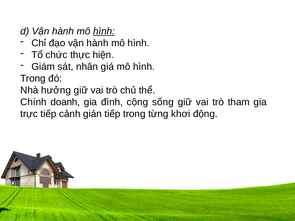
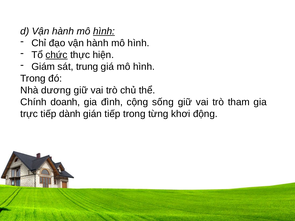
chức underline: none -> present (57, 55)
nhân: nhân -> trung (87, 67)
hưởng: hưởng -> dương (56, 90)
cảnh: cảnh -> dành (70, 114)
